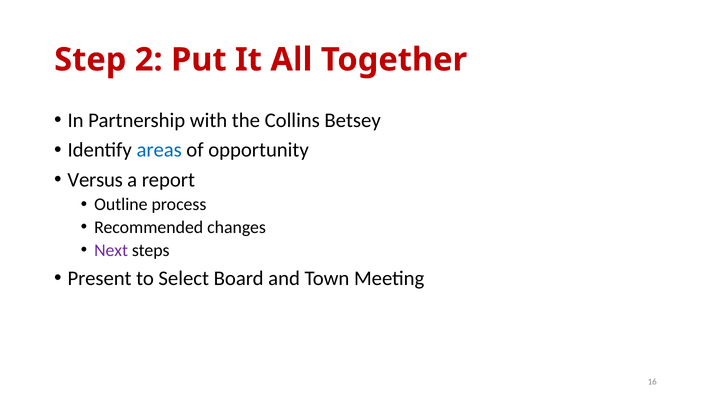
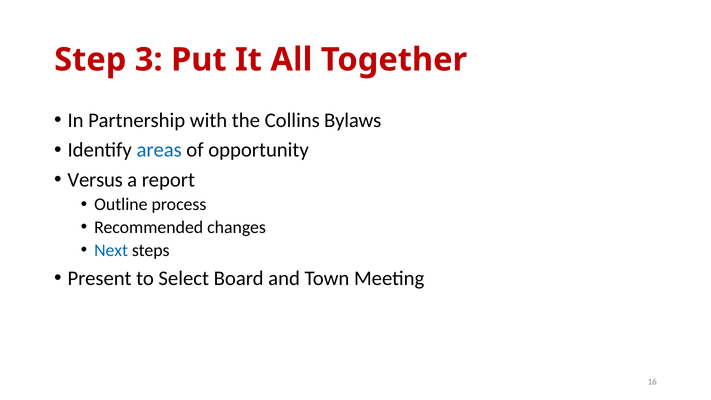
2: 2 -> 3 (149, 60)
Betsey: Betsey -> Bylaws (353, 120)
Next colour: purple -> blue (111, 250)
